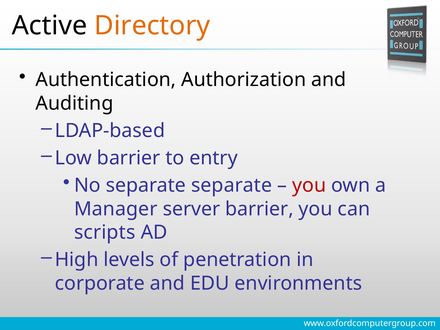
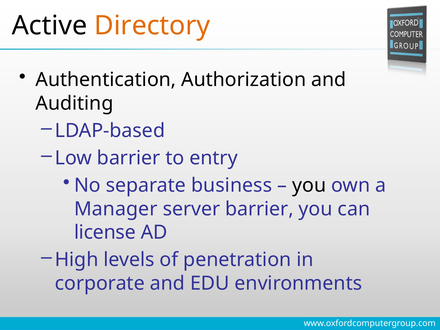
separate separate: separate -> business (232, 185)
you colour: red -> black (309, 185)
scripts: scripts -> license (105, 232)
